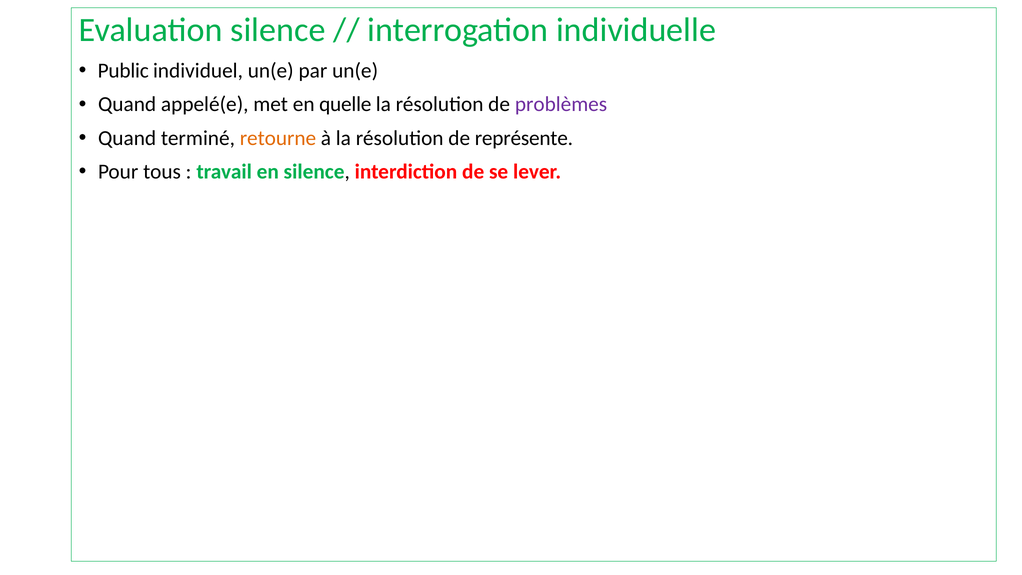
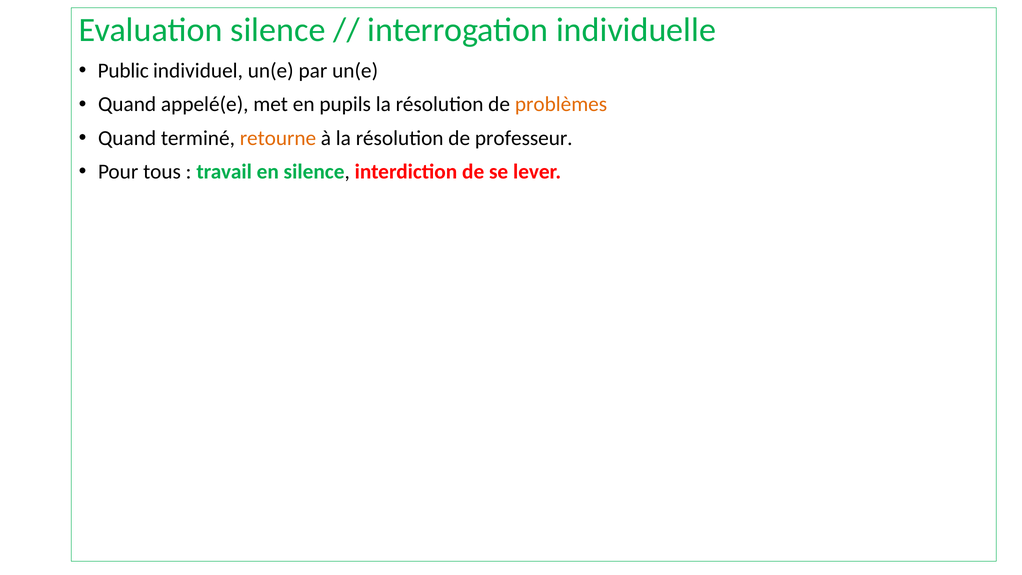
quelle: quelle -> pupils (345, 104)
problèmes colour: purple -> orange (561, 104)
représente: représente -> professeur (524, 138)
